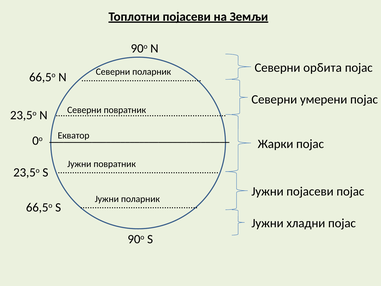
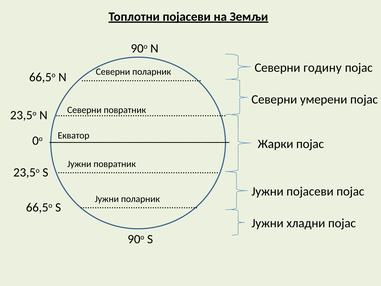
орбита: орбита -> годину (323, 68)
